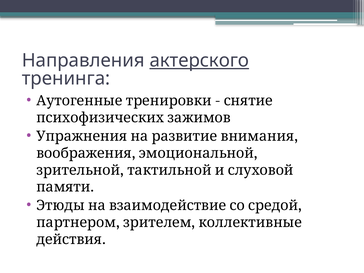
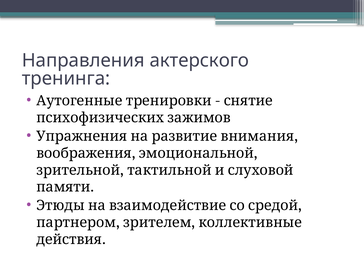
актерского underline: present -> none (199, 61)
